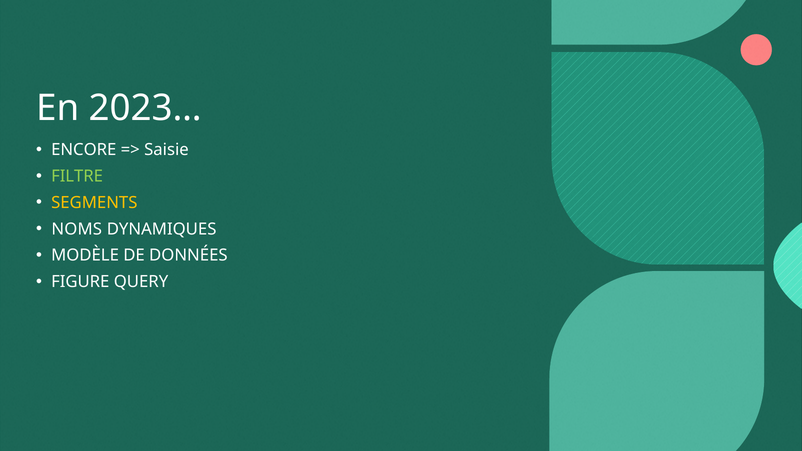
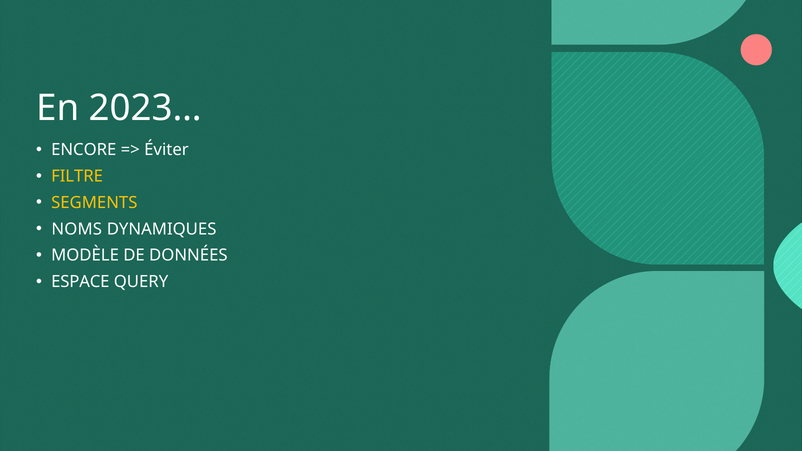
Saisie: Saisie -> Éviter (166, 150)
FILTRE colour: light green -> yellow (77, 176)
FIGURE: FIGURE -> ESPACE (80, 282)
